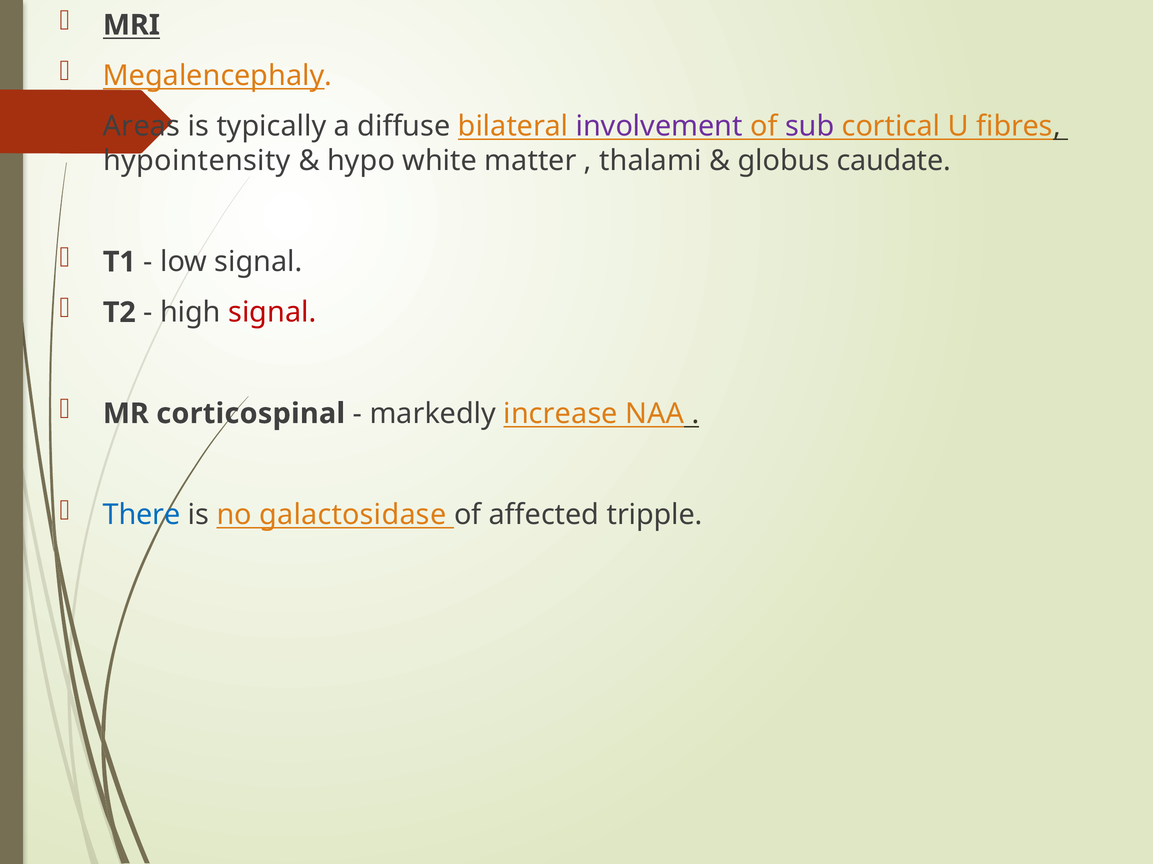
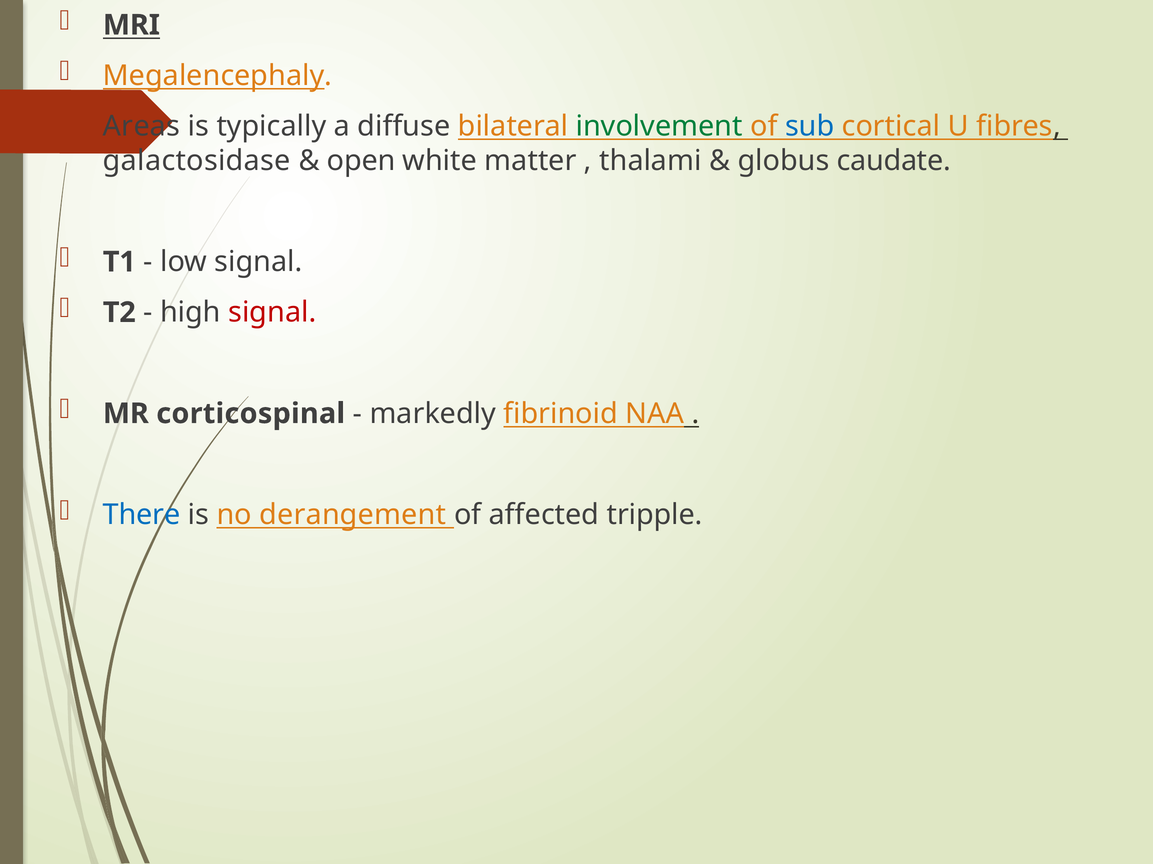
involvement colour: purple -> green (659, 126)
sub colour: purple -> blue (810, 126)
hypointensity: hypointensity -> galactosidase (197, 161)
hypo: hypo -> open (361, 161)
increase: increase -> fibrinoid (561, 414)
galactosidase: galactosidase -> derangement (353, 515)
